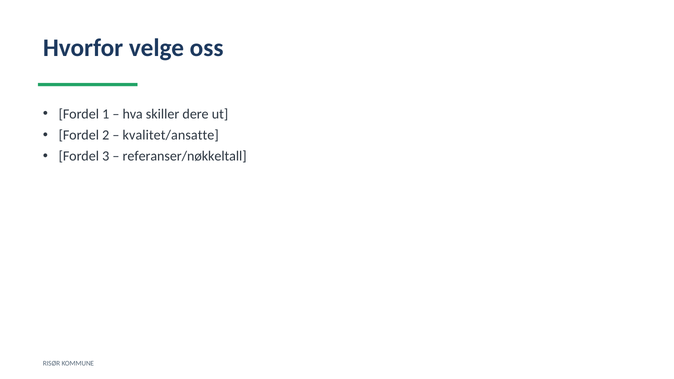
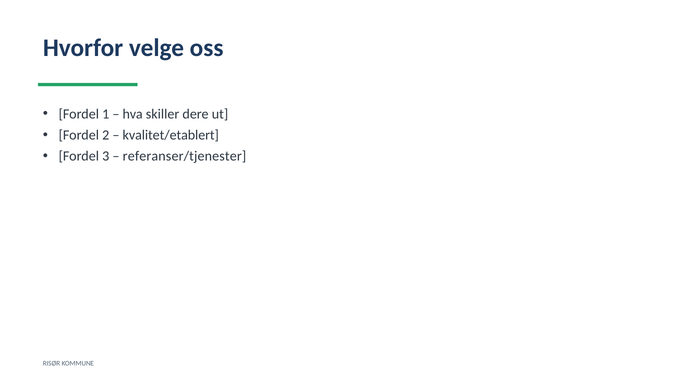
kvalitet/ansatte: kvalitet/ansatte -> kvalitet/etablert (171, 135)
referanser/nøkkeltall: referanser/nøkkeltall -> referanser/tjenester (184, 156)
